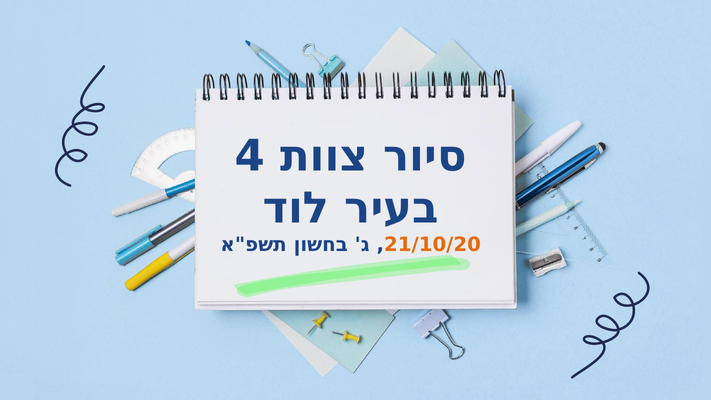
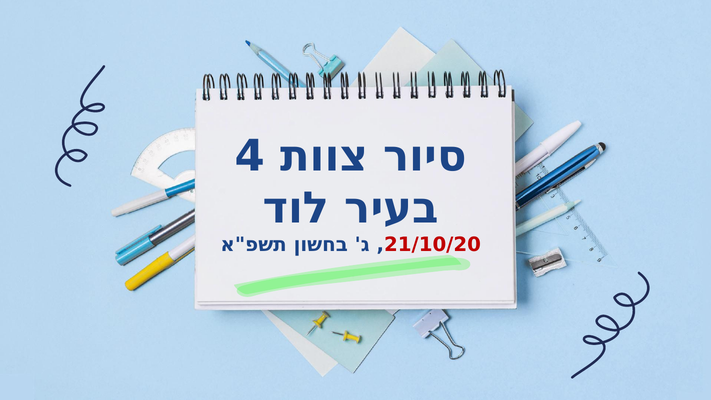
21/10/20 colour: orange -> red (433, 245)
